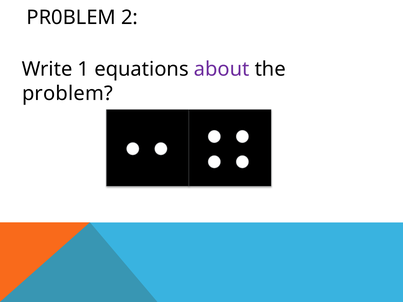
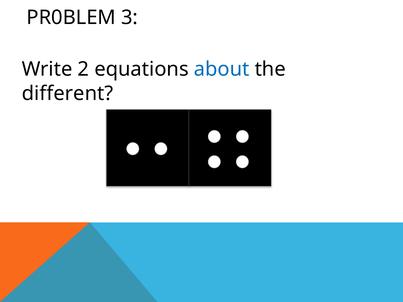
2: 2 -> 3 (130, 18)
1: 1 -> 2 (83, 69)
about colour: purple -> blue (222, 69)
problem: problem -> different (68, 94)
